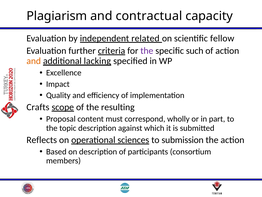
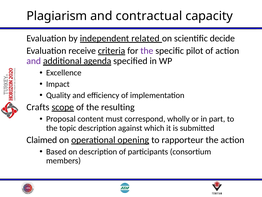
fellow: fellow -> decide (222, 38)
further: further -> receive (82, 51)
such: such -> pilot (195, 51)
and colour: orange -> purple (34, 61)
lacking: lacking -> agenda (97, 61)
Reflects: Reflects -> Claimed (42, 140)
sciences: sciences -> opening (133, 140)
submission: submission -> rapporteur (183, 140)
